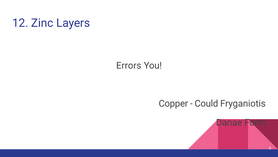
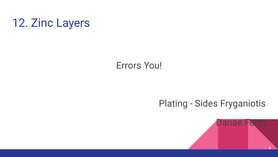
Copper: Copper -> Plating (173, 103)
Could: Could -> Sides (206, 103)
